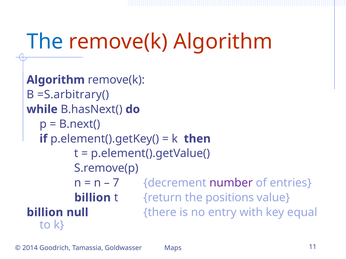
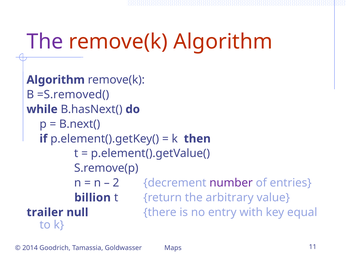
The colour: blue -> purple (45, 42)
=S.arbitrary(: =S.arbitrary( -> =S.removed( (73, 95)
7: 7 -> 2 (116, 183)
positions: positions -> arbitrary (230, 198)
billion: billion -> trailer (45, 213)
